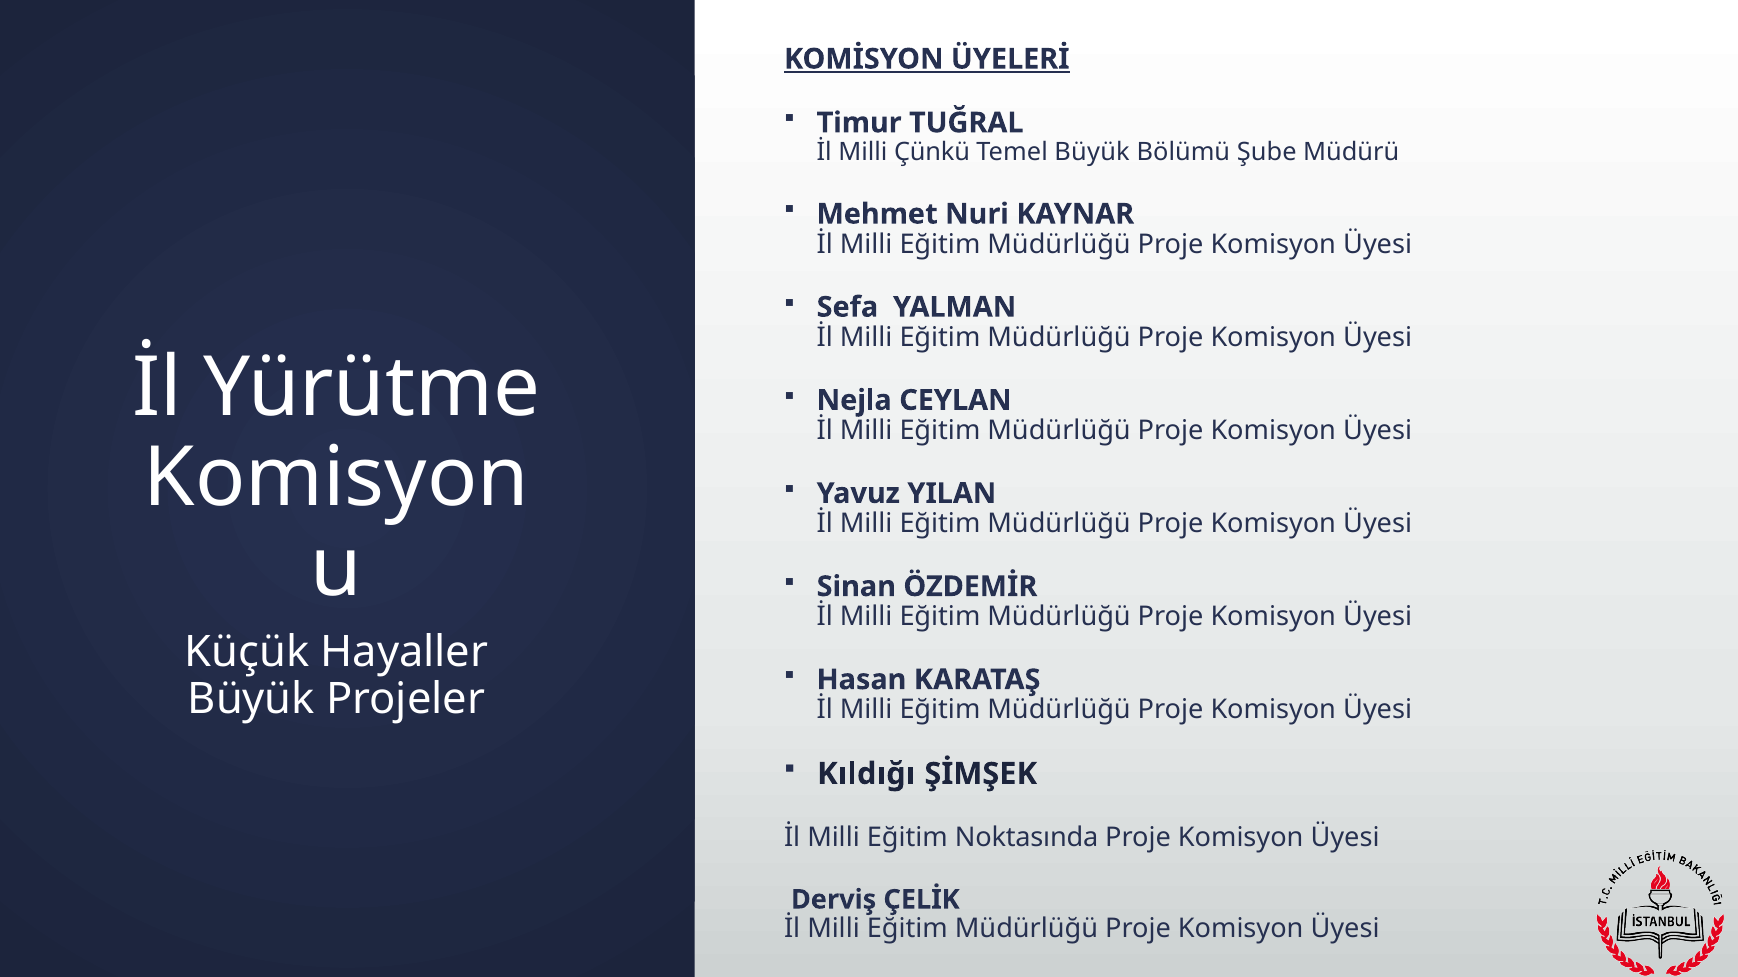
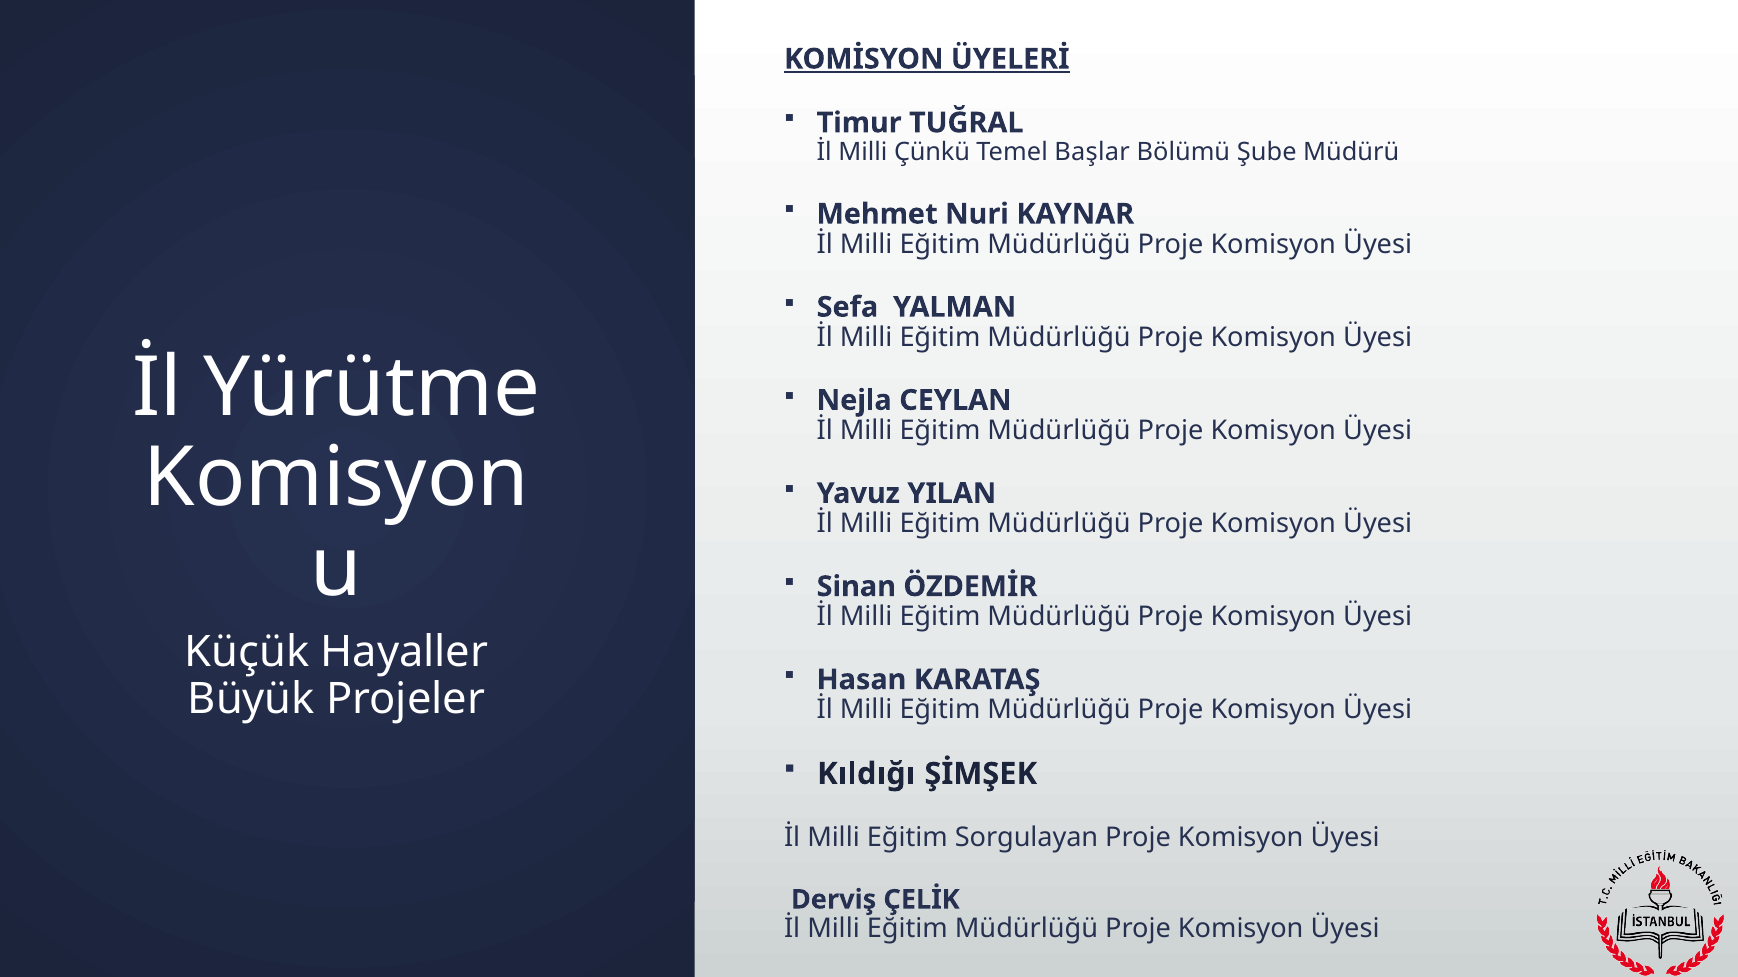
Temel Büyük: Büyük -> Başlar (1092, 152)
Noktasında: Noktasında -> Sorgulayan (1027, 838)
